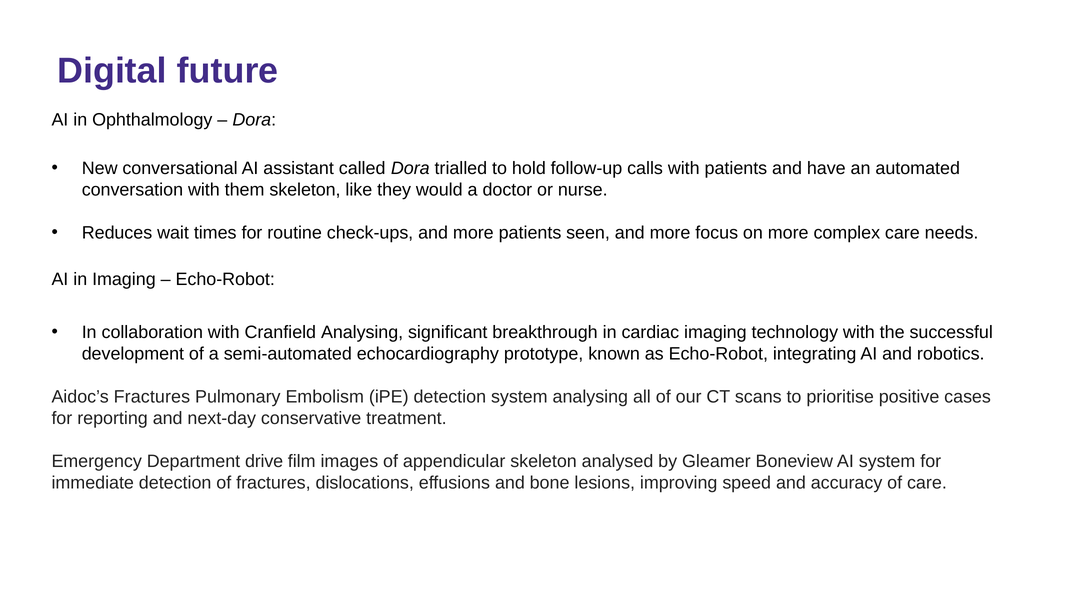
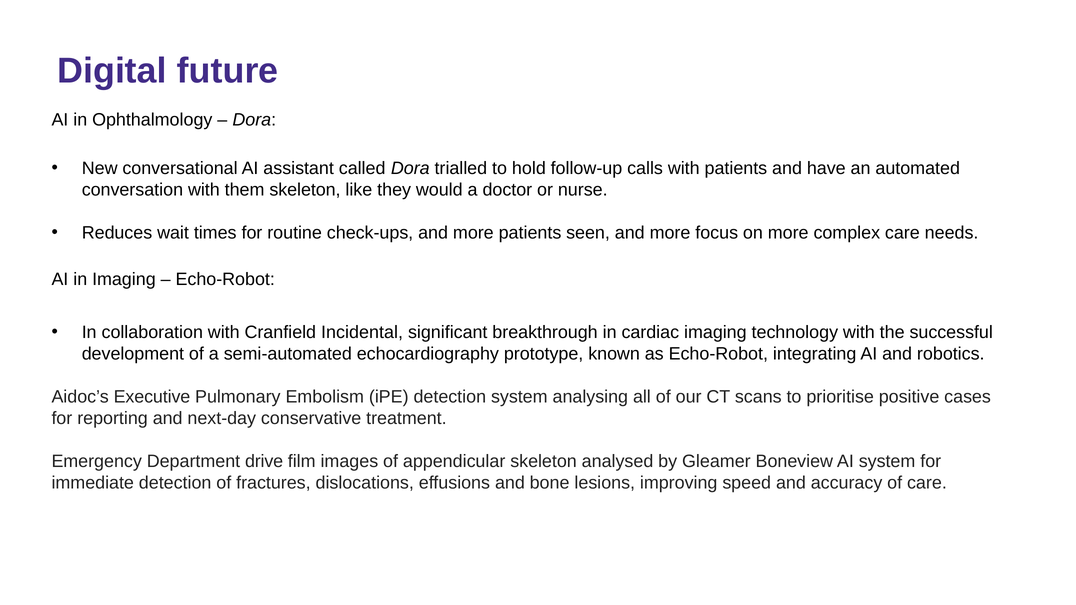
Cranfield Analysing: Analysing -> Incidental (362, 332)
Aidoc’s Fractures: Fractures -> Executive (152, 397)
